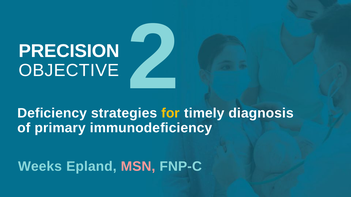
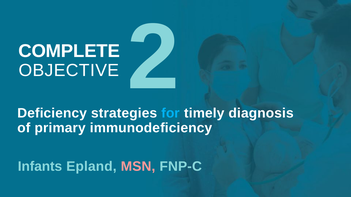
PRECISION: PRECISION -> COMPLETE (69, 51)
for colour: yellow -> light blue (171, 114)
Weeks: Weeks -> Infants (40, 167)
